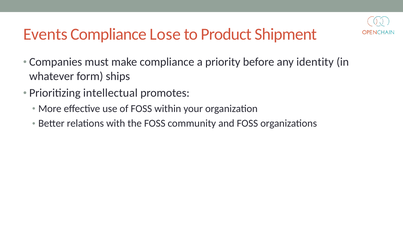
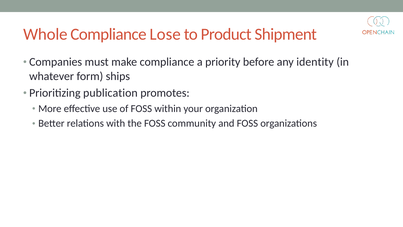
Events: Events -> Whole (45, 34)
intellectual: intellectual -> publication (110, 93)
